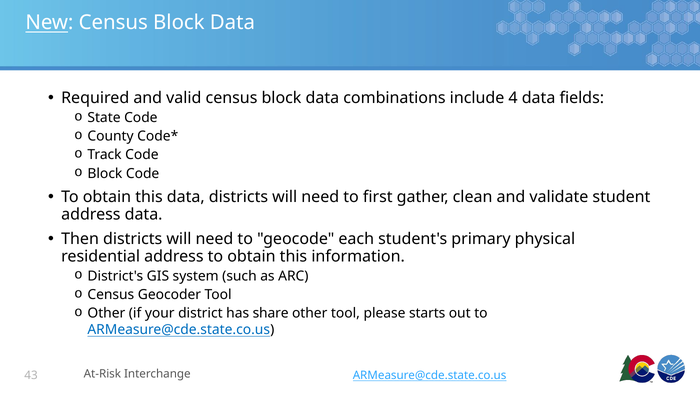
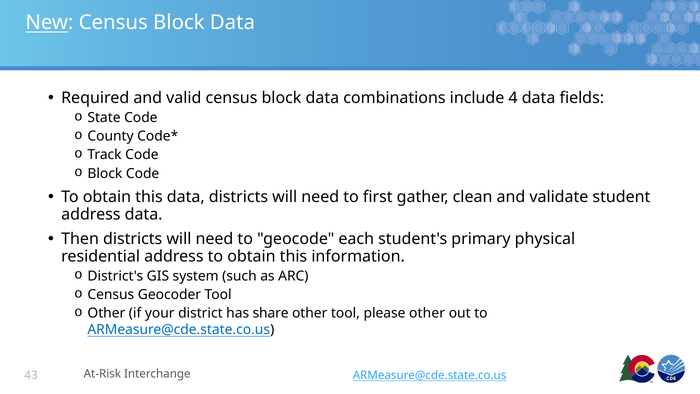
please starts: starts -> other (427, 313)
